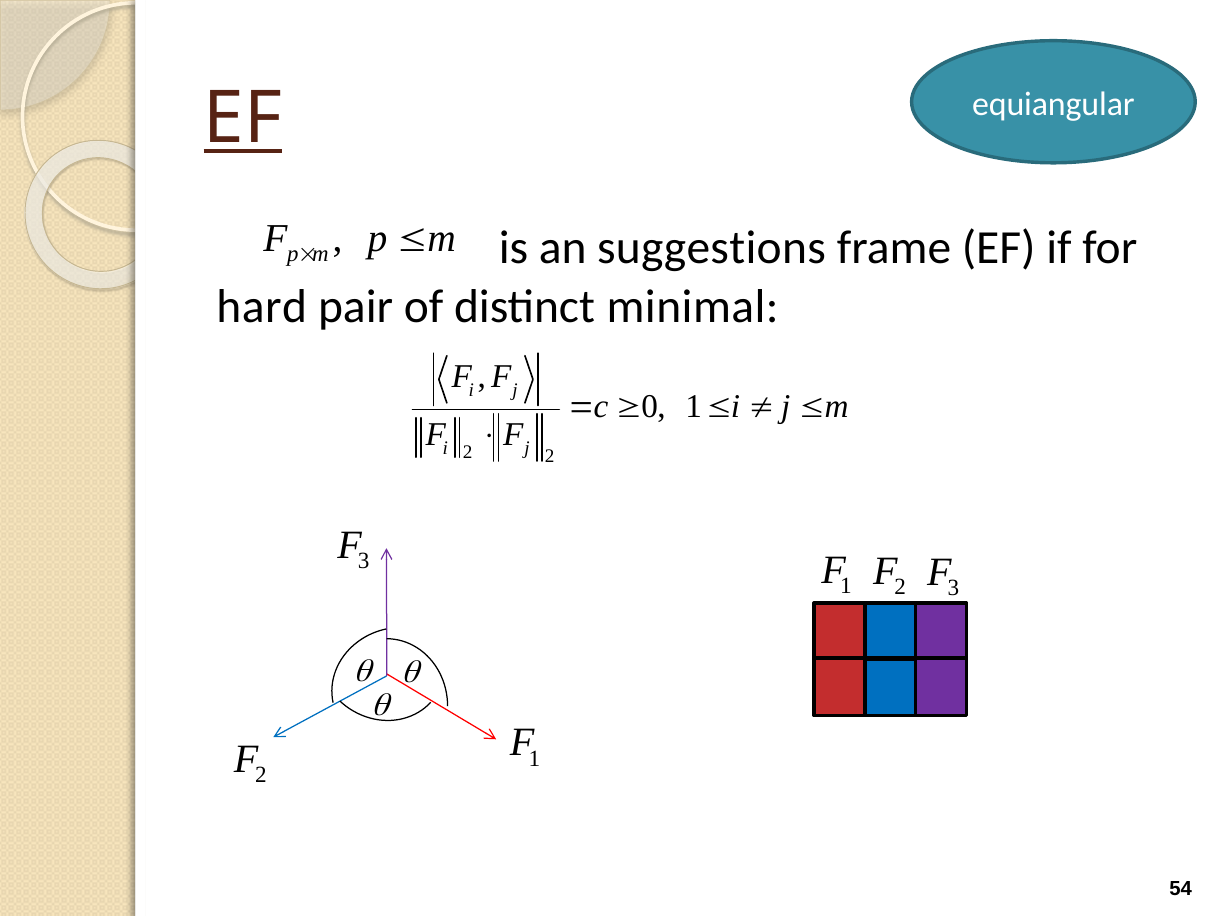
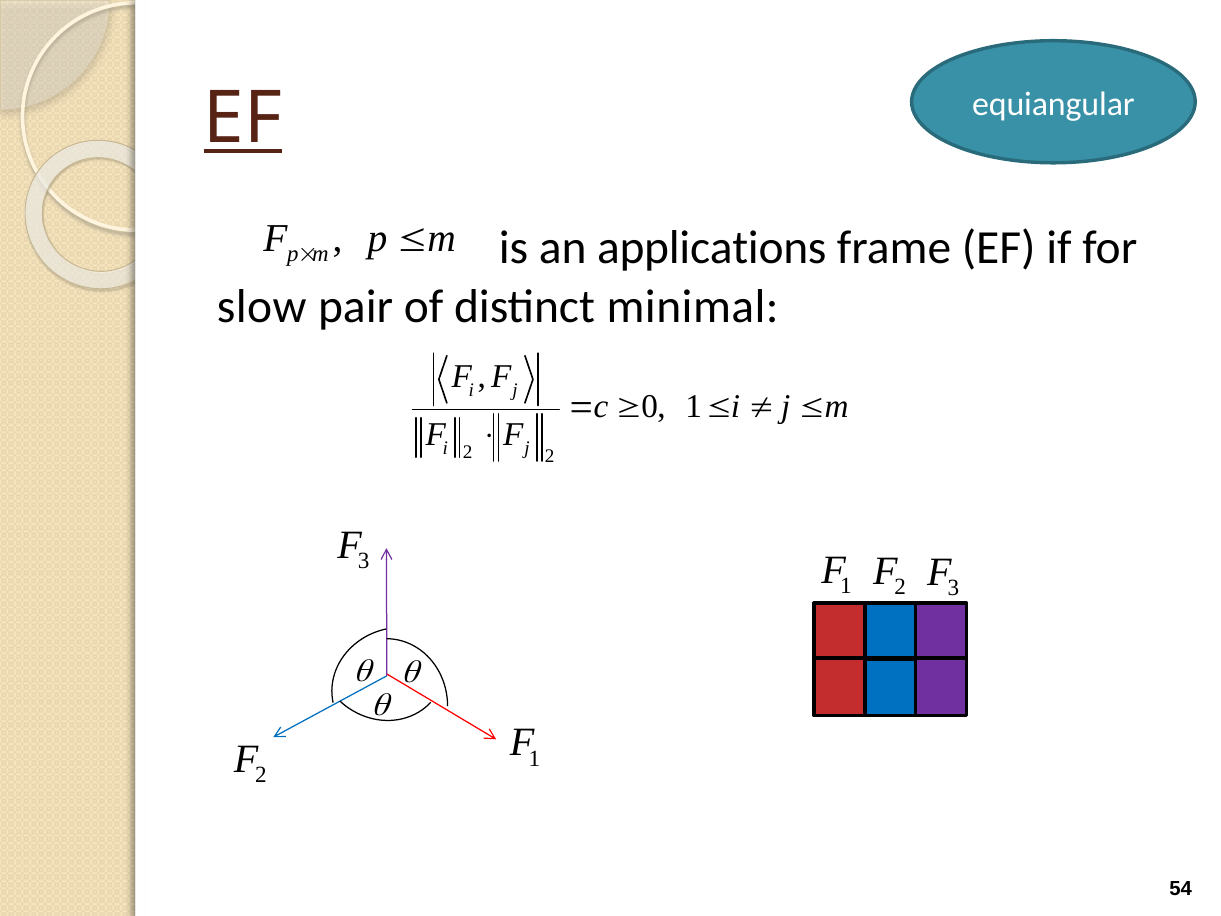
suggestions: suggestions -> applications (712, 248)
hard: hard -> slow (262, 306)
